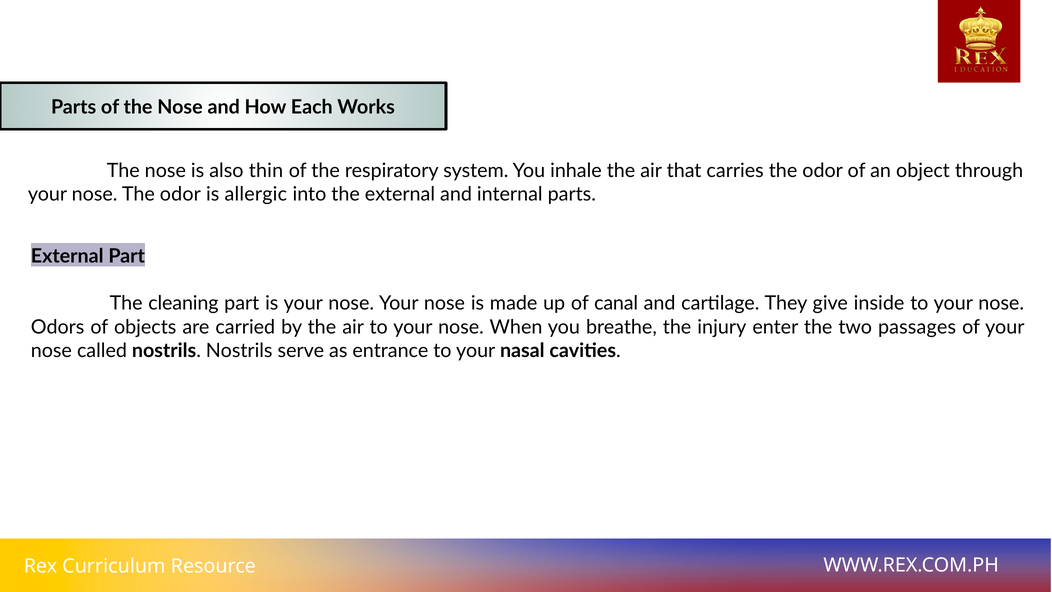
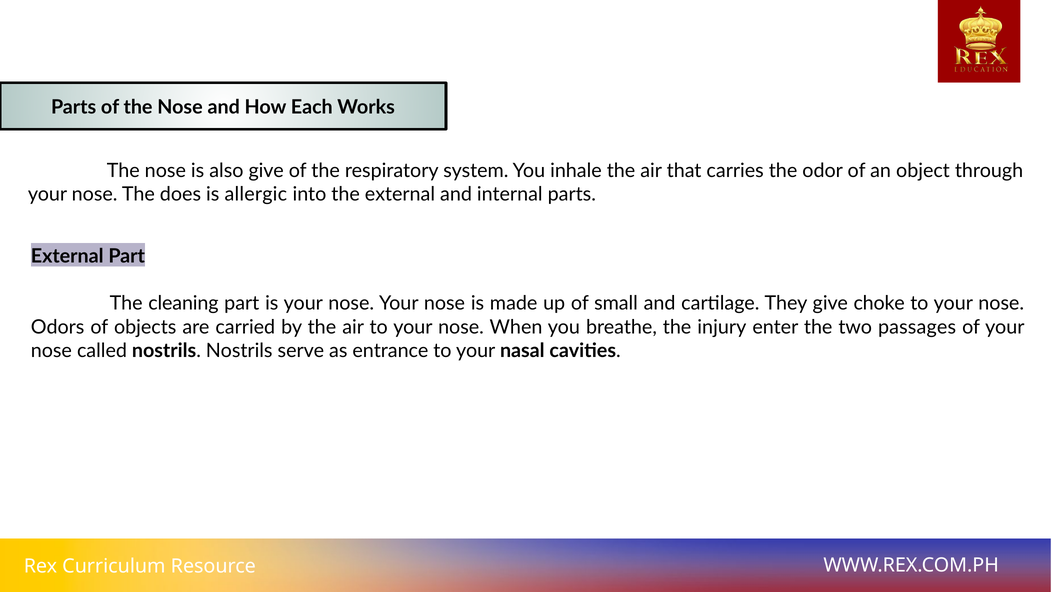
also thin: thin -> give (266, 170)
nose The odor: odor -> does (180, 194)
canal: canal -> small (616, 303)
inside: inside -> choke (879, 303)
